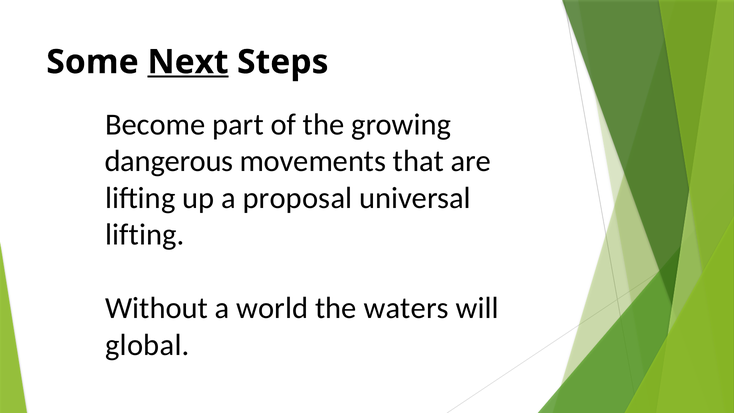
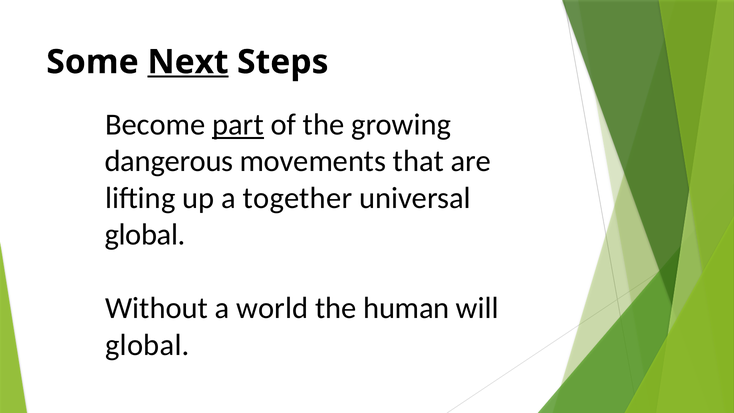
part underline: none -> present (238, 125)
proposal: proposal -> together (297, 198)
lifting: lifting -> global (145, 235)
waters: waters -> human (406, 308)
